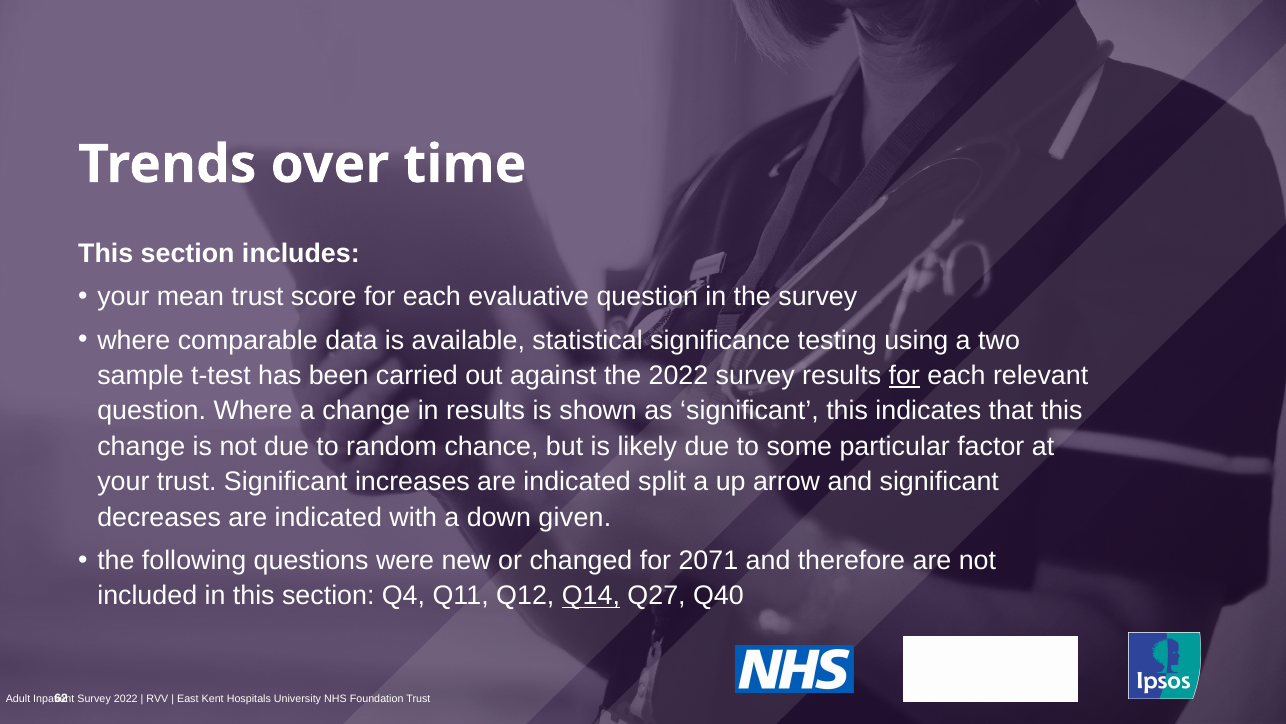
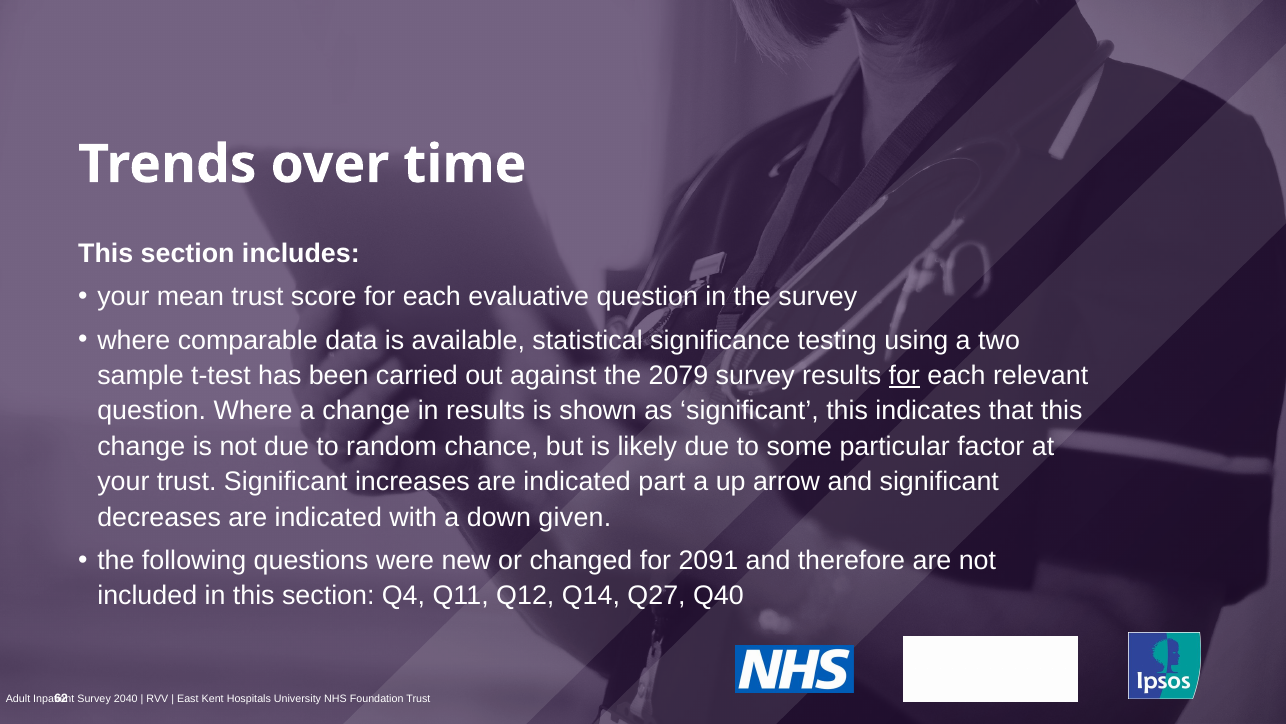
the 2022: 2022 -> 2079 (678, 375)
split: split -> part (662, 481)
2071: 2071 -> 2091 (708, 560)
Q14 underline: present -> none (591, 596)
Survey 2022: 2022 -> 2040 (126, 698)
